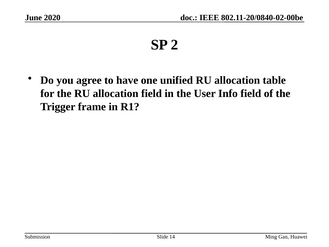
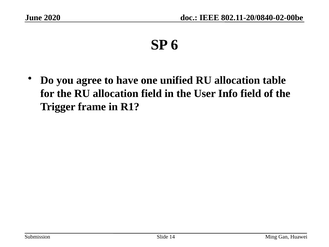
2: 2 -> 6 (174, 45)
